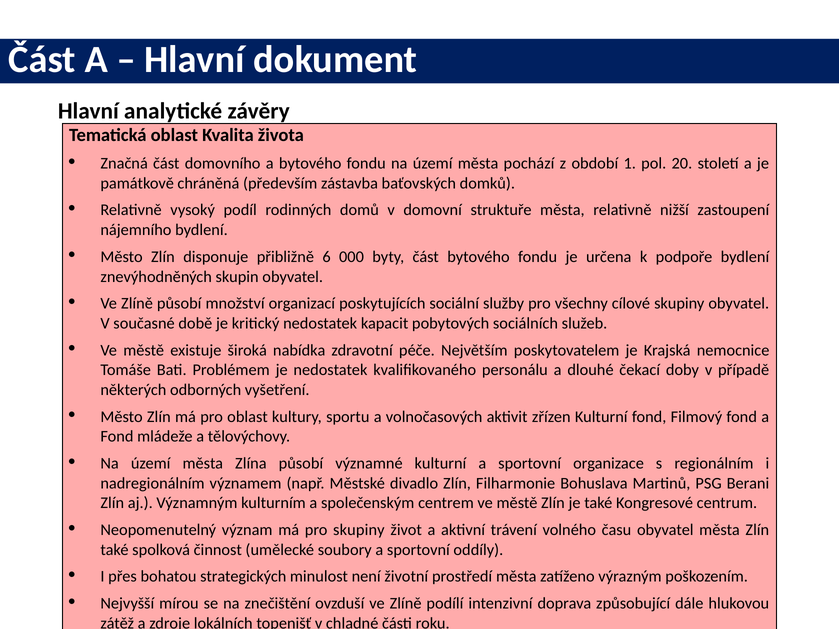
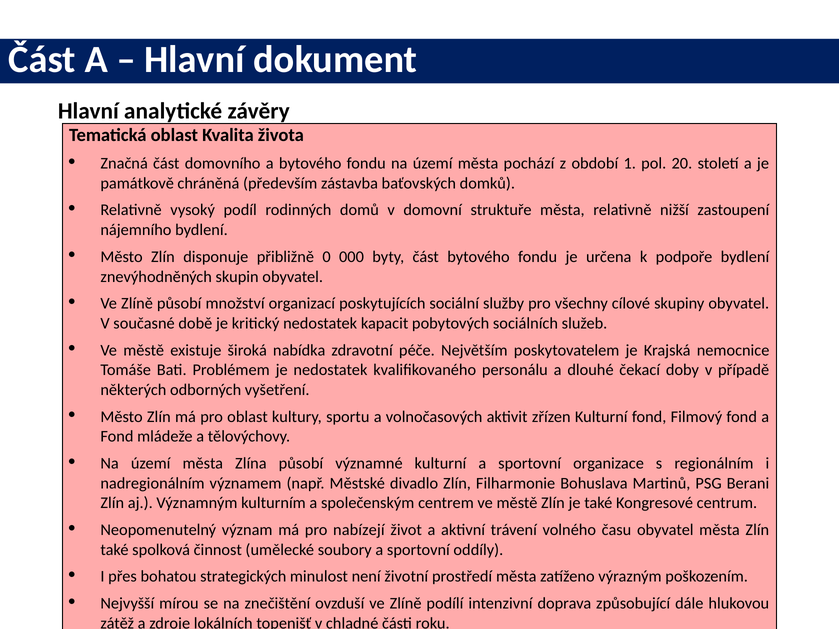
6: 6 -> 0 (327, 257)
pro skupiny: skupiny -> nabízejí (359, 530)
